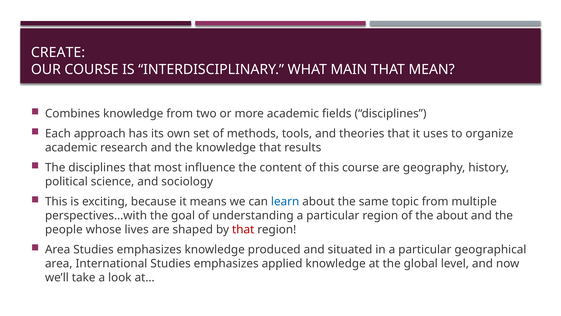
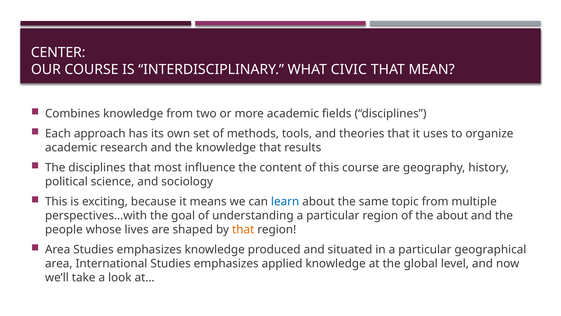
CREATE: CREATE -> CENTER (58, 53)
MAIN: MAIN -> CIVIC (349, 69)
that colour: red -> orange (243, 229)
